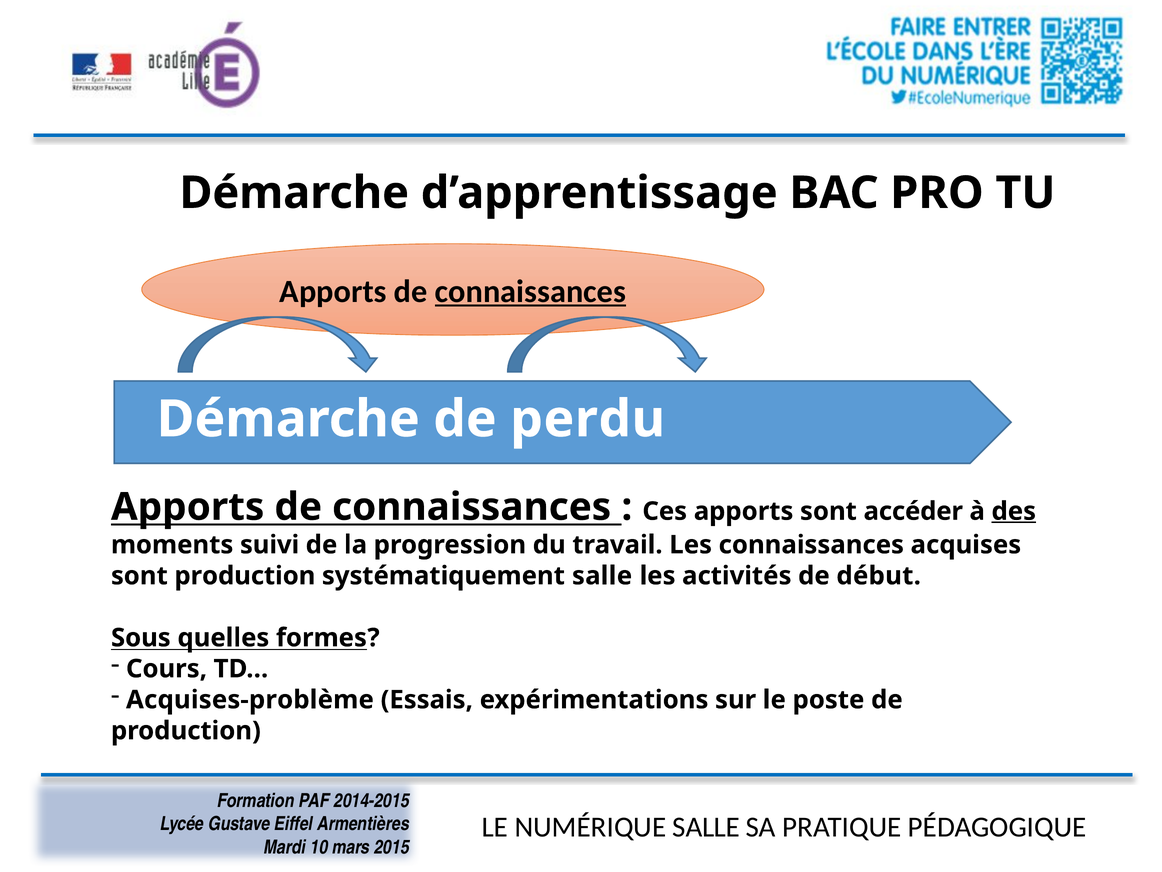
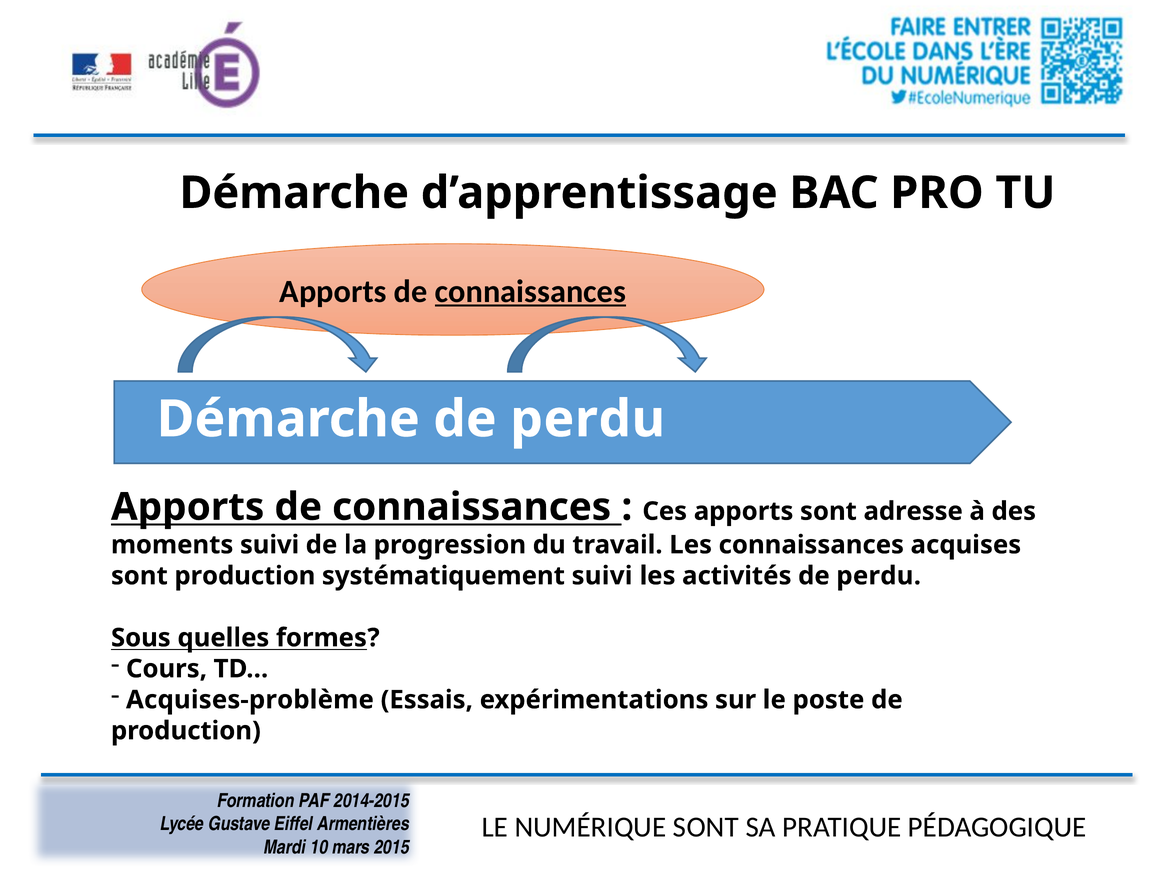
accéder: accéder -> adresse (913, 511)
des underline: present -> none (1014, 511)
systématiquement salle: salle -> suivi (602, 576)
activités de début: début -> perdu (879, 576)
SALLE: SALLE -> SONT (706, 827)
